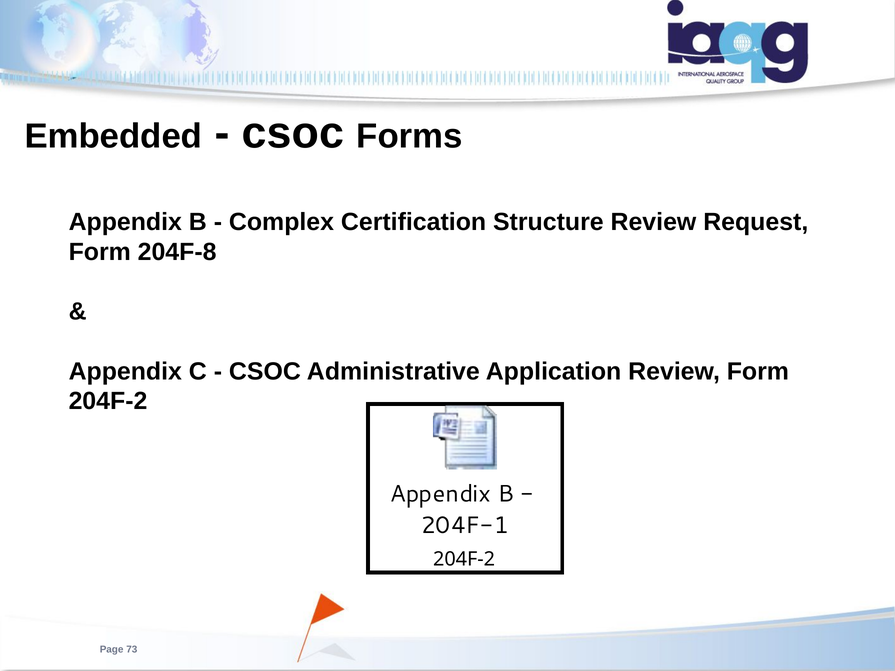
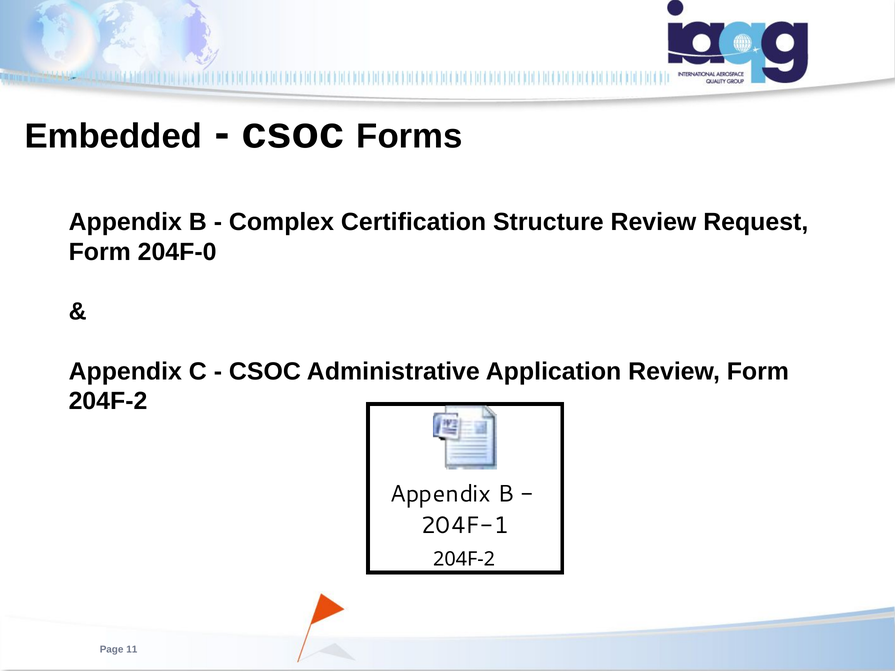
204F-8: 204F-8 -> 204F-0 (177, 252)
73: 73 -> 11 (132, 650)
